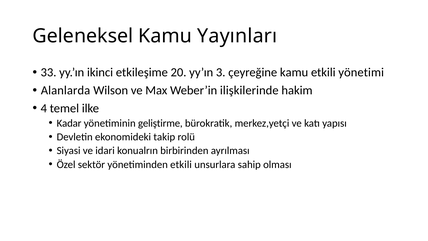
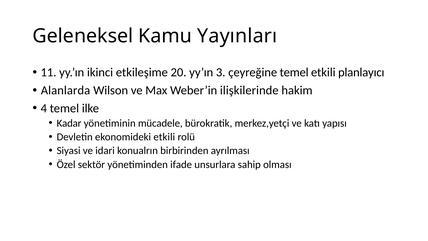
33: 33 -> 11 (49, 72)
çeyreğine kamu: kamu -> temel (294, 72)
yönetimi: yönetimi -> planlayıcı (361, 72)
geliştirme: geliştirme -> mücadele (160, 123)
ekonomideki takip: takip -> etkili (164, 137)
yönetiminden etkili: etkili -> ifade (181, 164)
